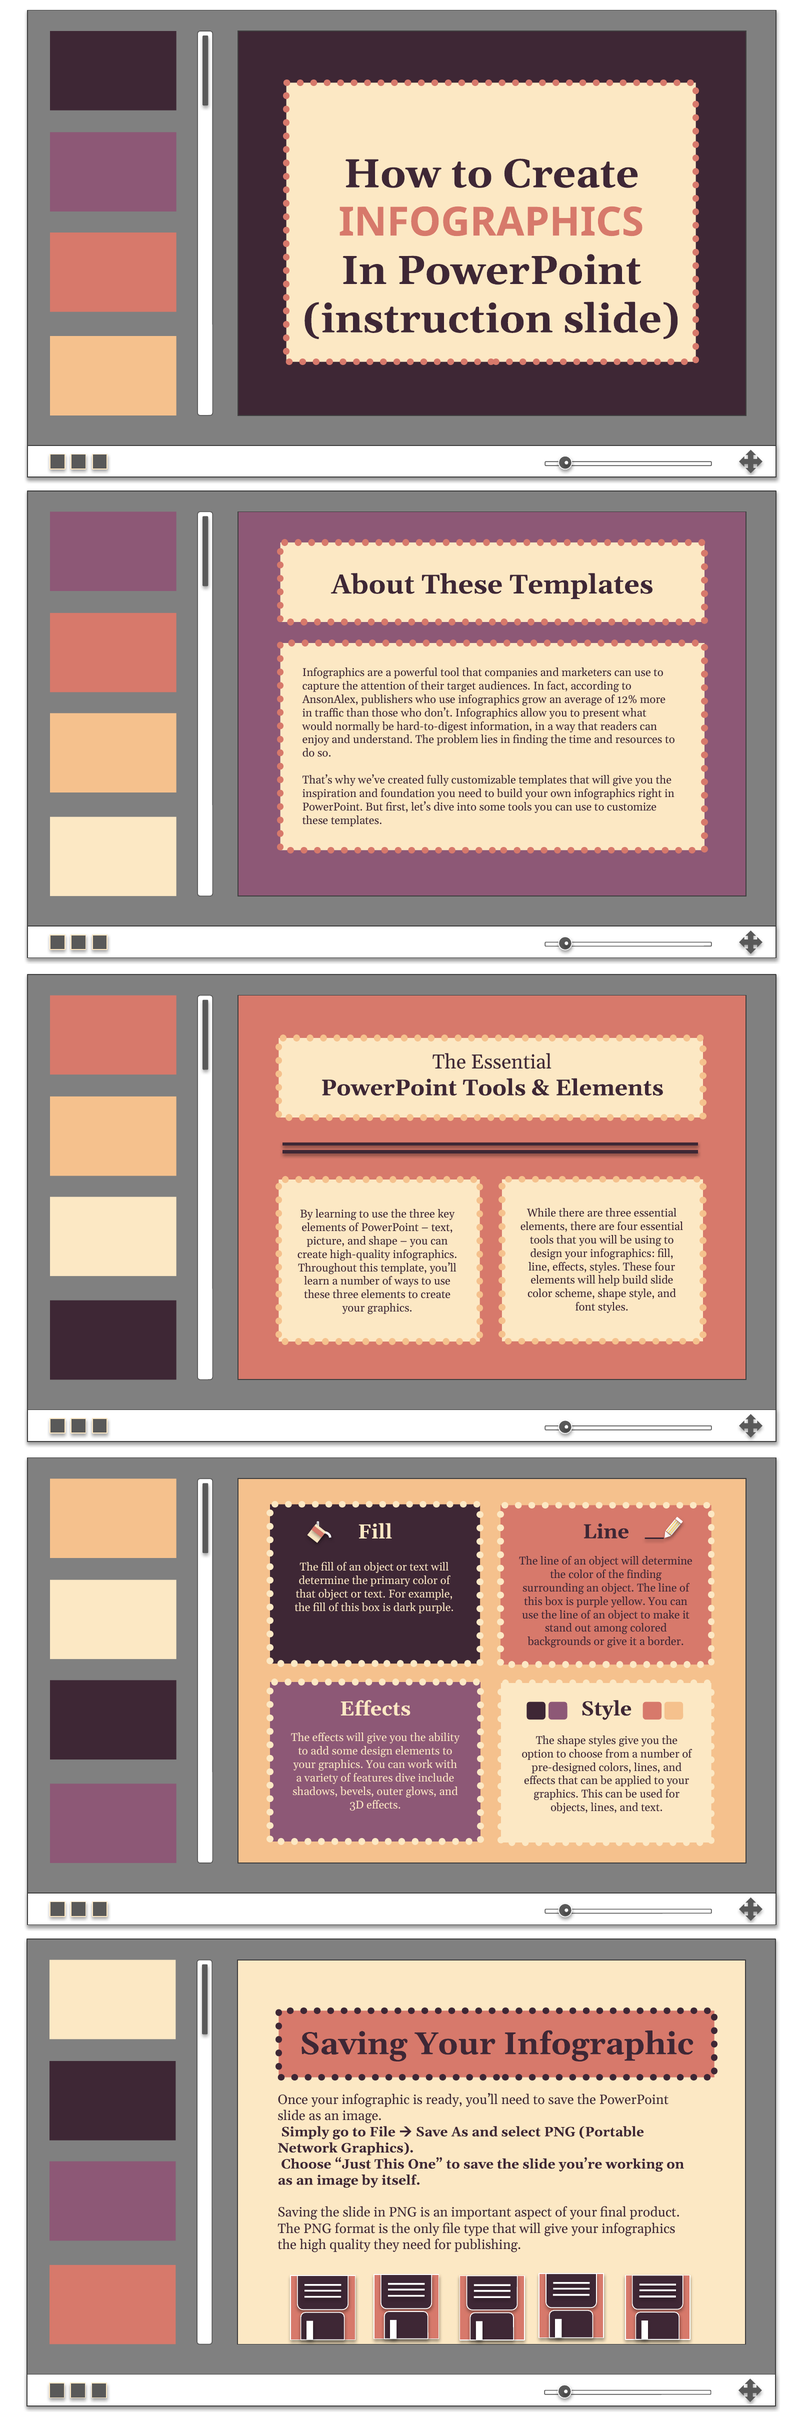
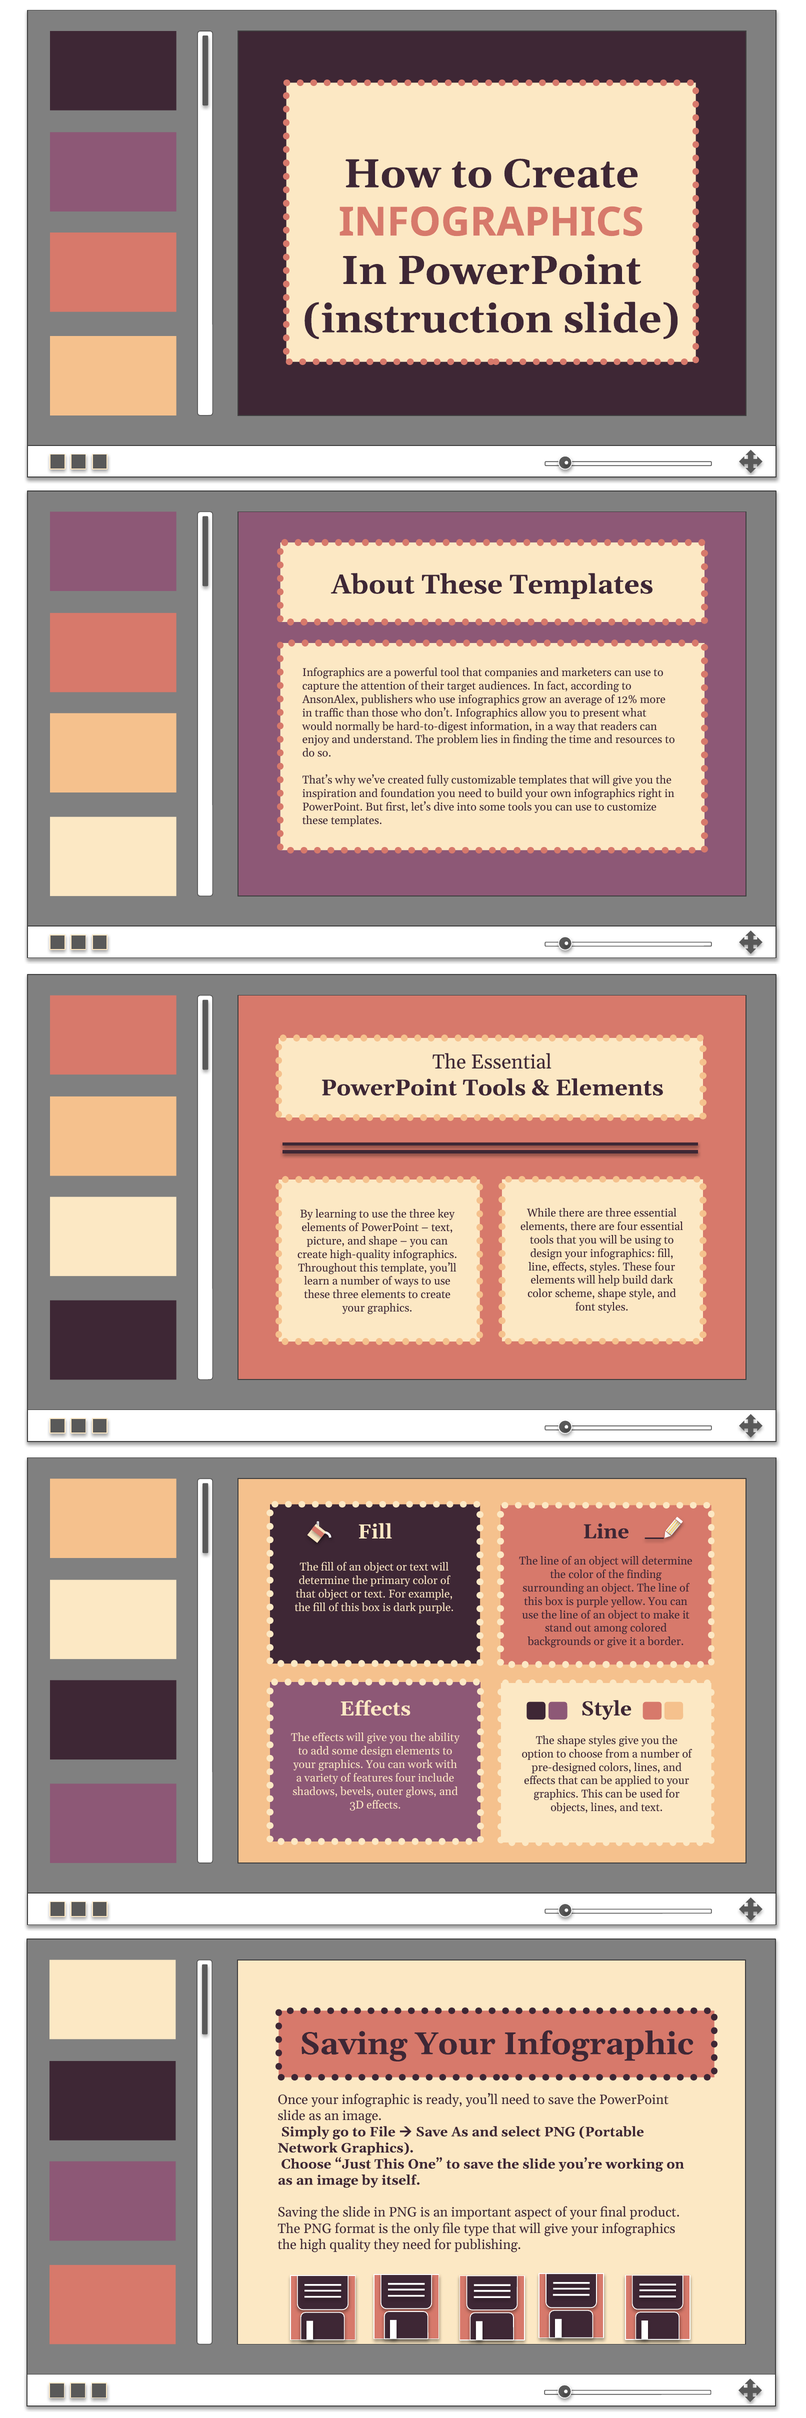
build slide: slide -> dark (662, 1280)
features dive: dive -> four (405, 1778)
